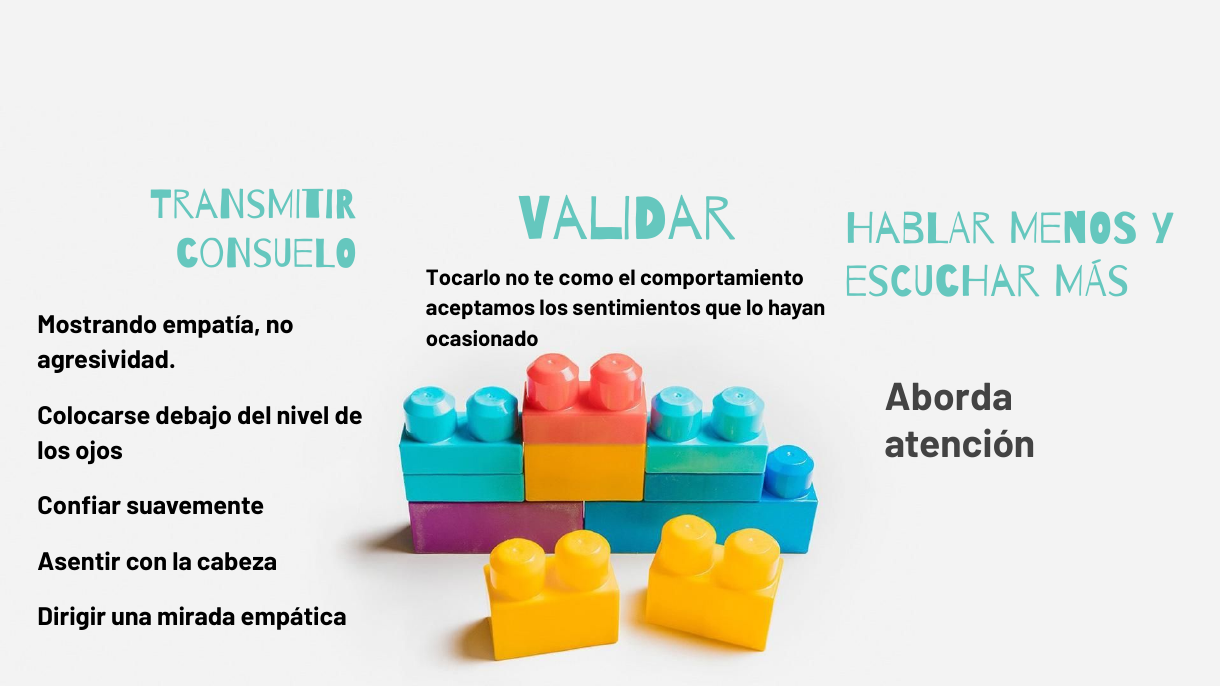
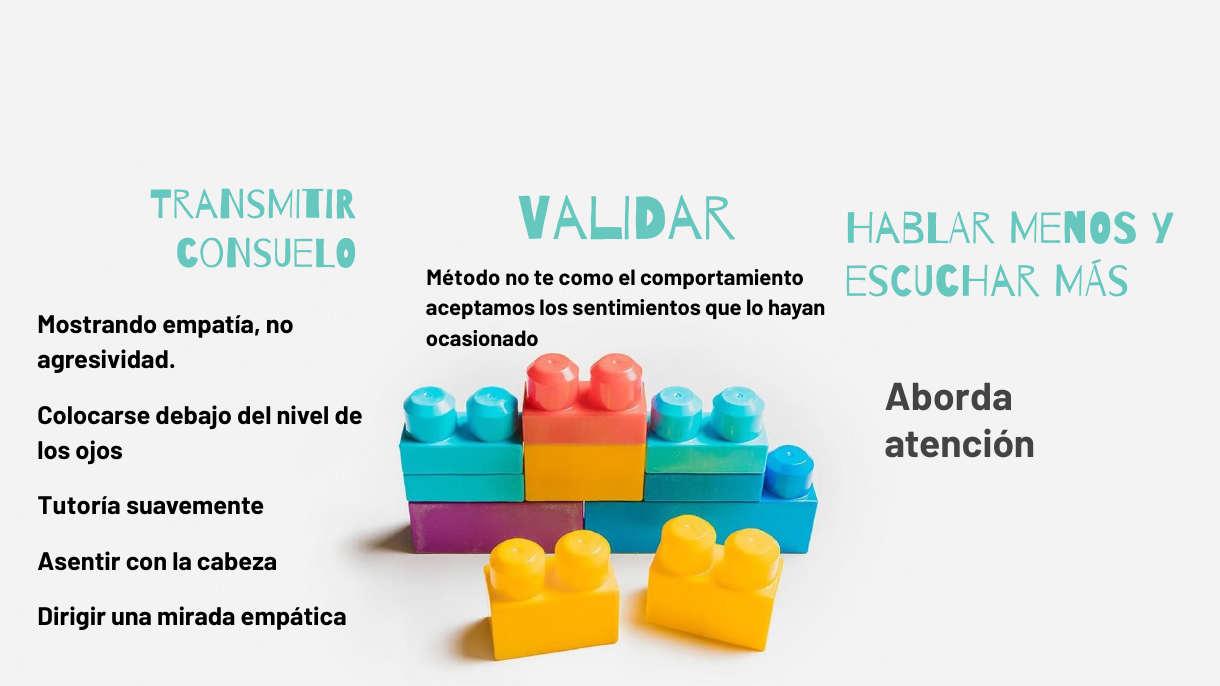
Tocarlo: Tocarlo -> Método (463, 278)
Confiar: Confiar -> Tutoría (79, 507)
